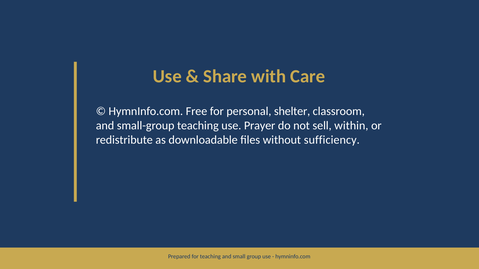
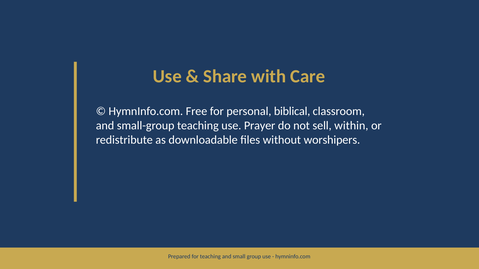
shelter: shelter -> biblical (292, 111)
sufficiency: sufficiency -> worshipers (332, 140)
